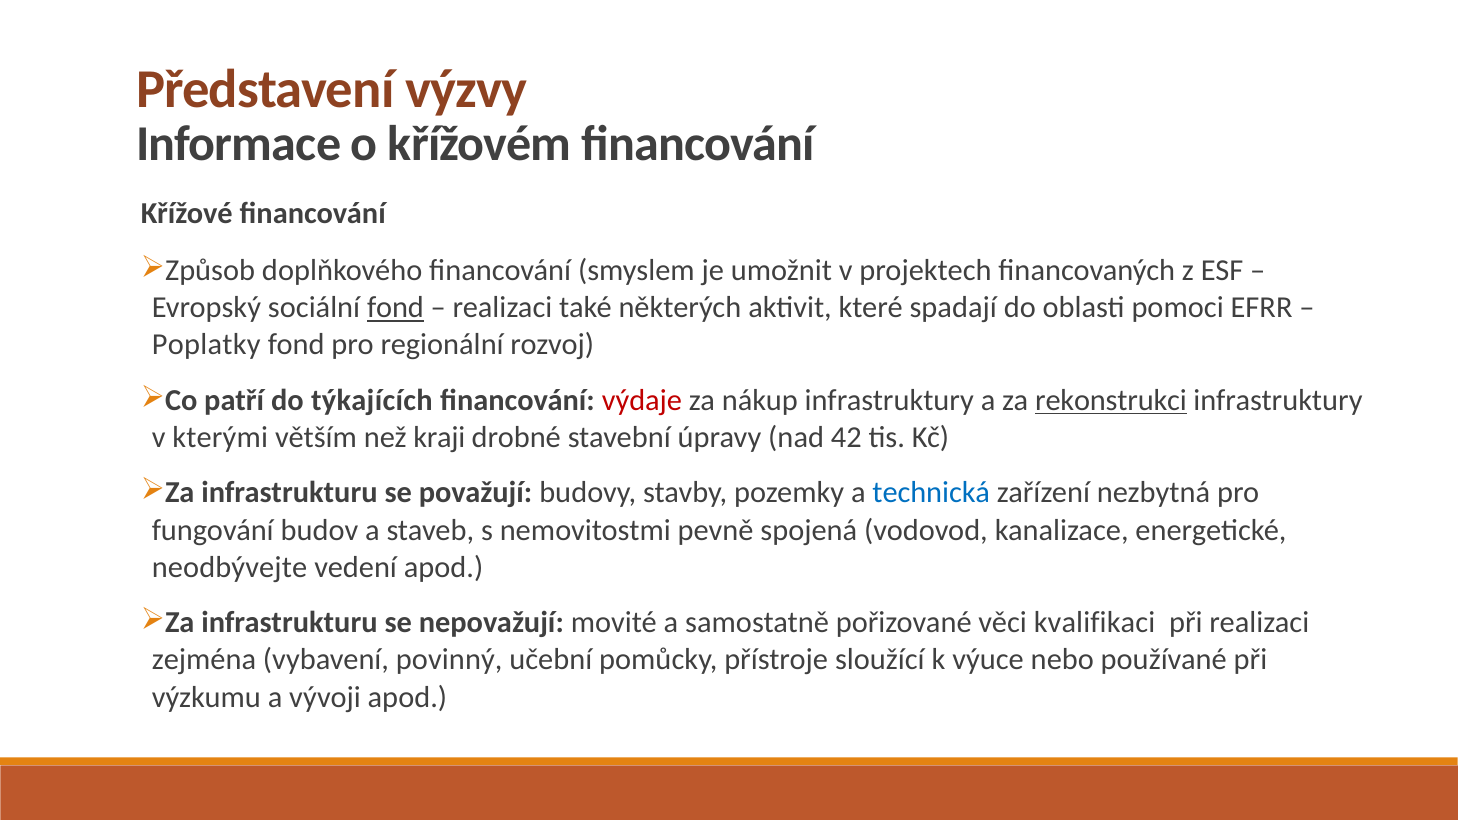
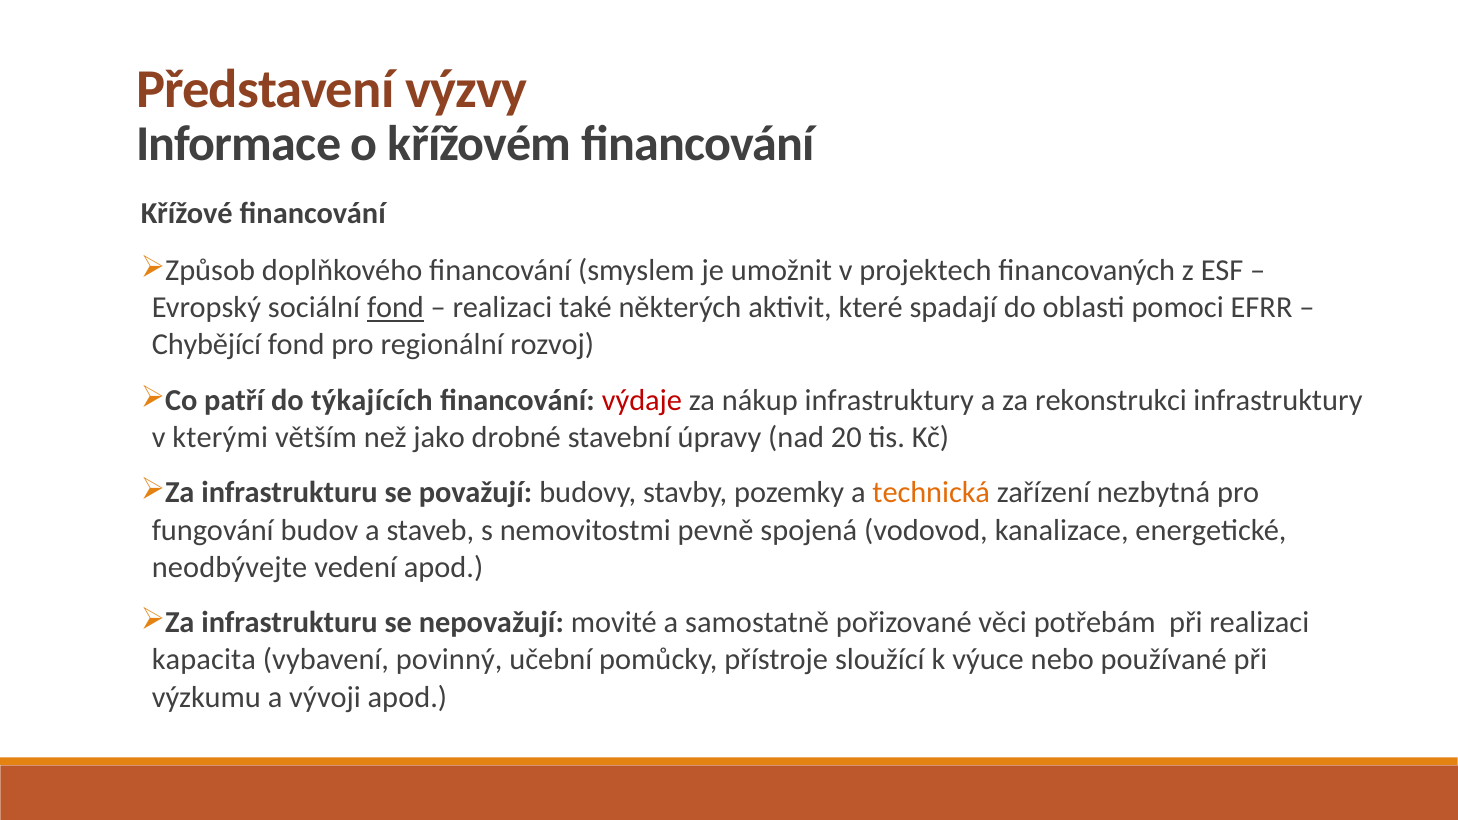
Poplatky: Poplatky -> Chybějící (206, 345)
rekonstrukci underline: present -> none (1111, 400)
kraji: kraji -> jako (439, 438)
42: 42 -> 20 (846, 438)
technická colour: blue -> orange (931, 493)
kvalifikaci: kvalifikaci -> potřebám (1095, 623)
zejména: zejména -> kapacita (204, 660)
